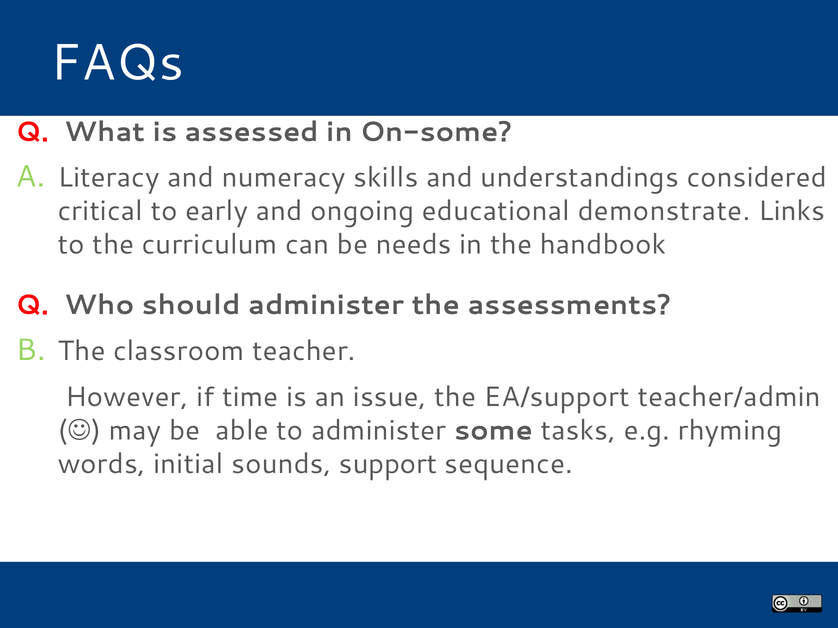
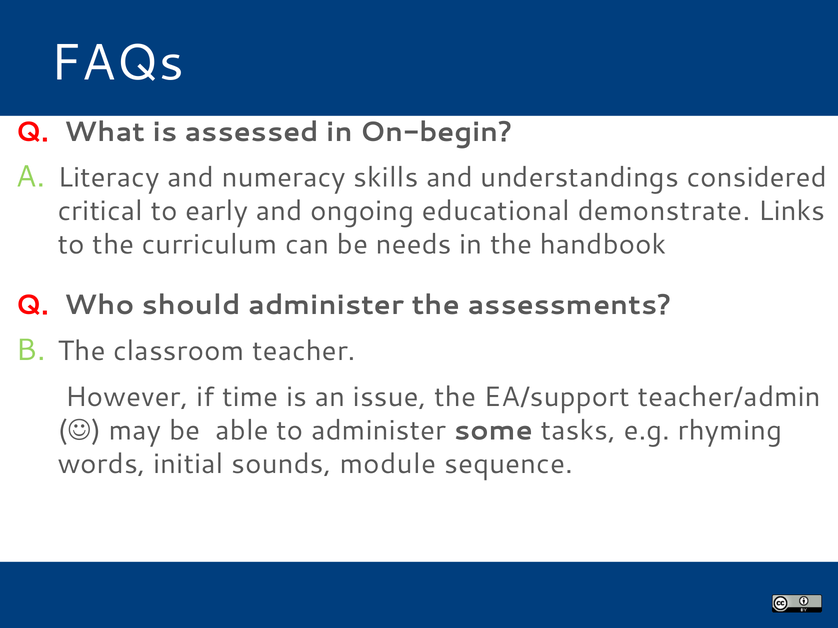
On-some: On-some -> On-begin (436, 132)
support: support -> module (388, 464)
